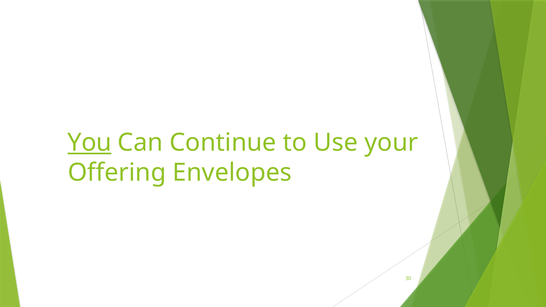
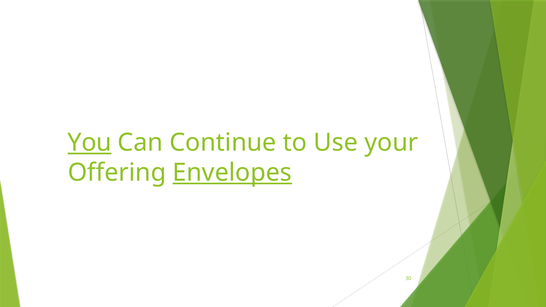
Envelopes underline: none -> present (232, 173)
